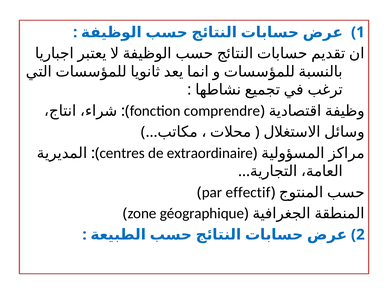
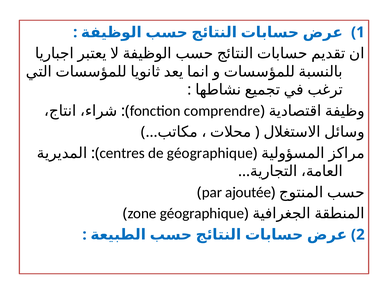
de extraordinaire: extraordinaire -> géographique (210, 153)
effectif: effectif -> ajoutée (248, 192)
